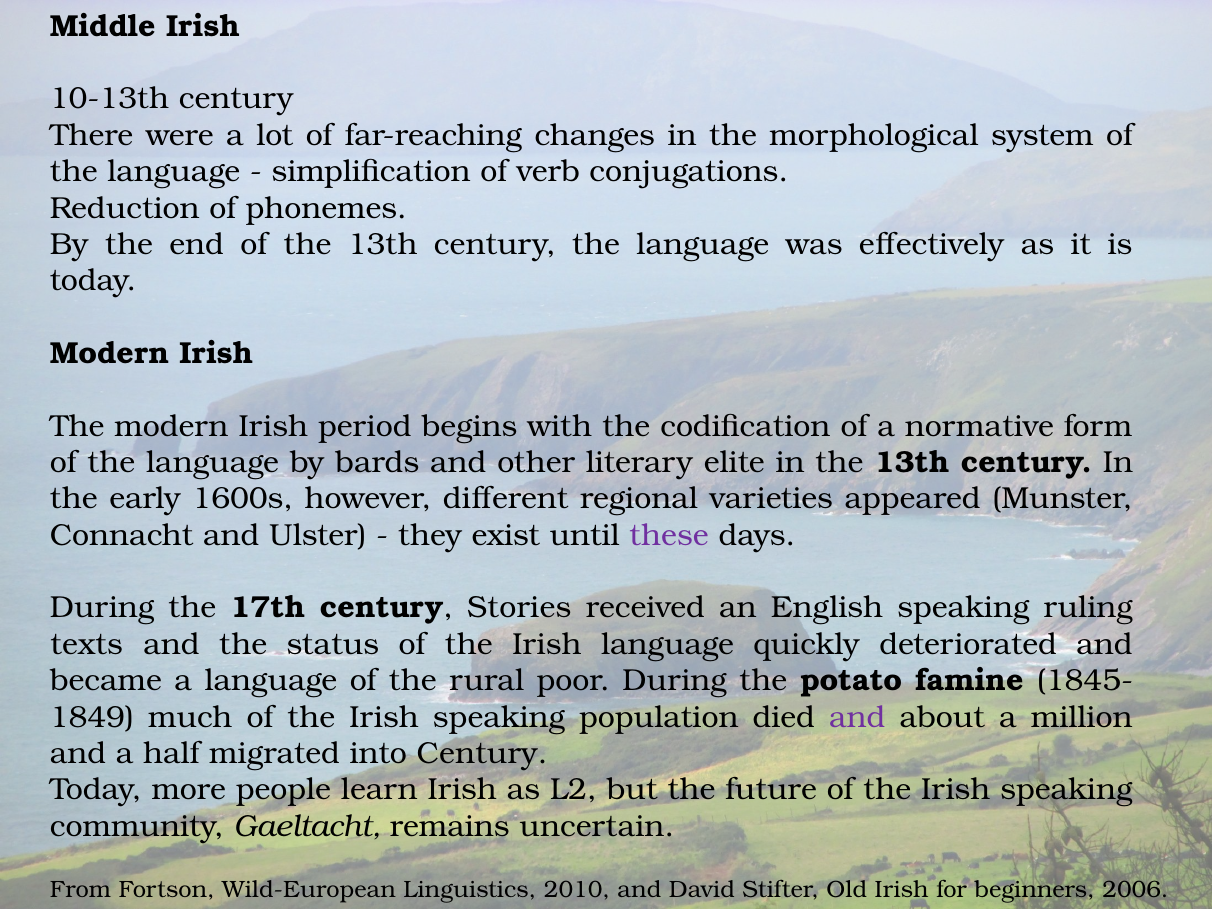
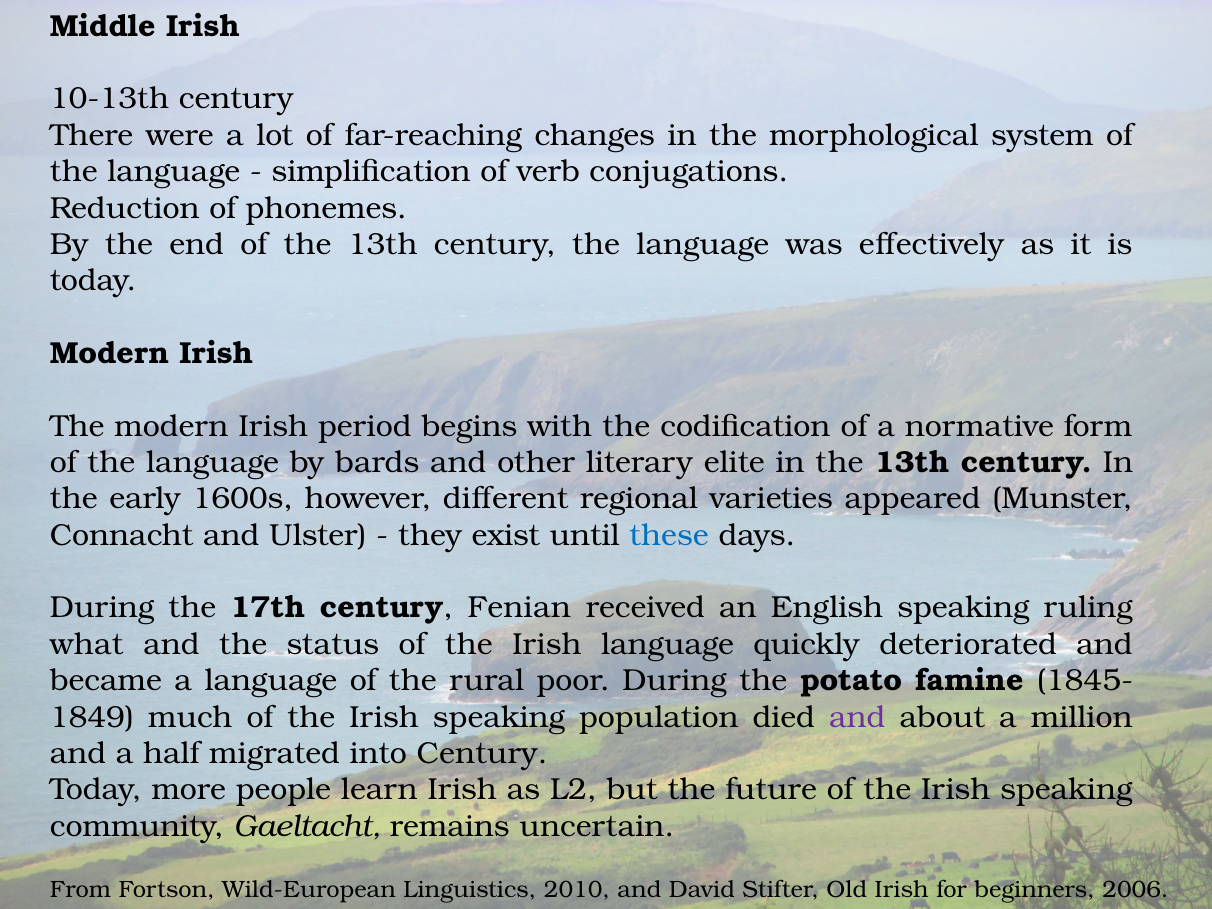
these colour: purple -> blue (669, 535)
Stories: Stories -> Fenian (519, 608)
texts: texts -> what (87, 644)
